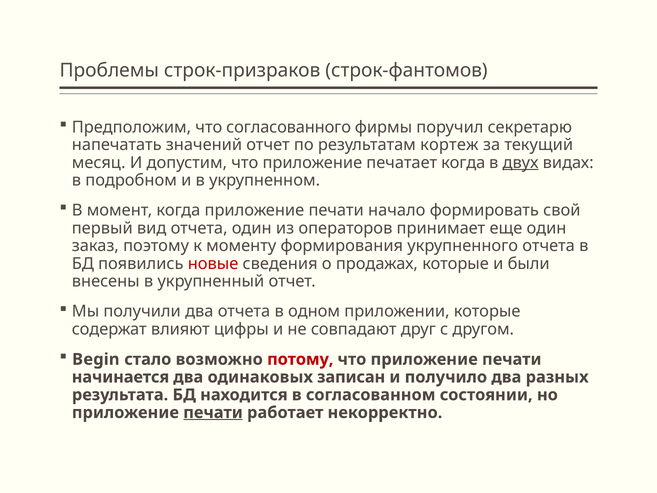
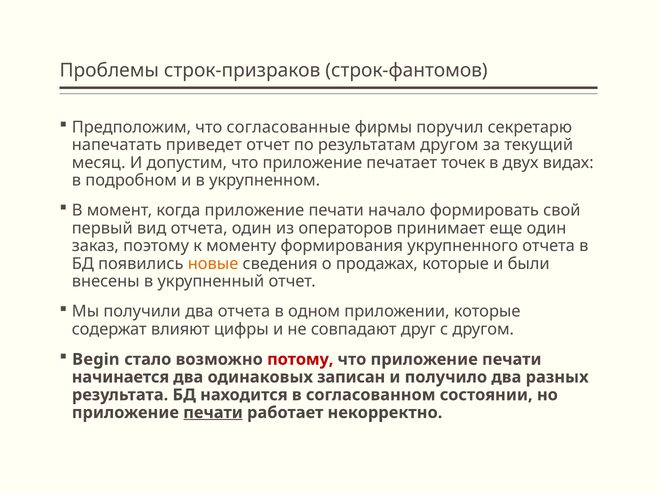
согласованного: согласованного -> согласованные (288, 127)
значений: значений -> приведет (204, 145)
результатам кортеж: кортеж -> другом (449, 145)
печатает когда: когда -> точек (463, 163)
двух underline: present -> none (521, 163)
новые colour: red -> orange (213, 264)
